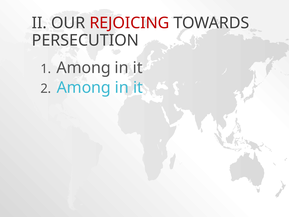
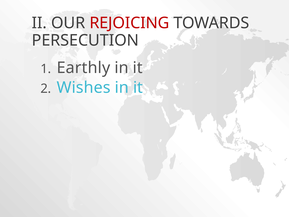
Among: Among -> Earthly (83, 68)
Among: Among -> Wishes (84, 88)
